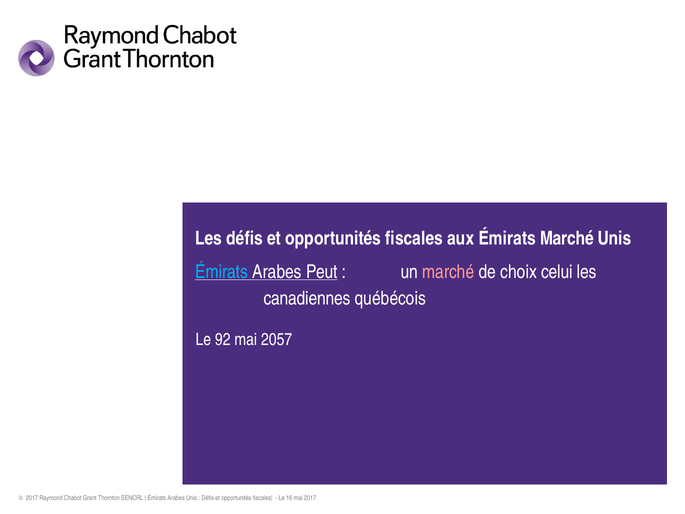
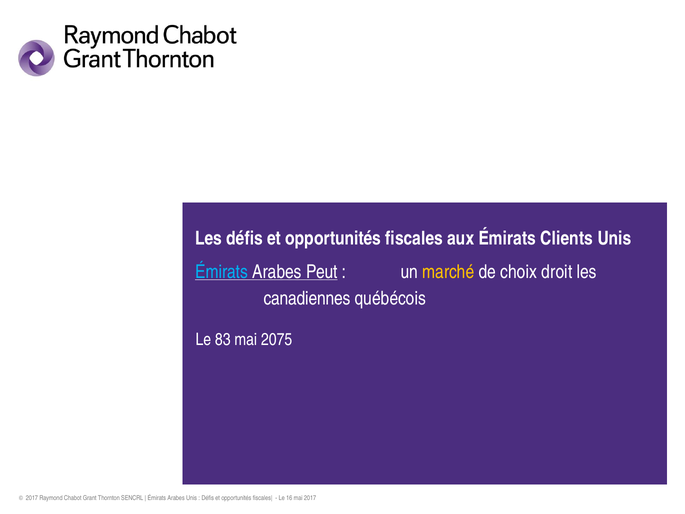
Émirats Marché: Marché -> Clients (567, 238)
marché colour: pink -> yellow (448, 272)
celui: celui -> droit (557, 272)
92: 92 -> 83 (223, 339)
2057: 2057 -> 2075 (277, 339)
